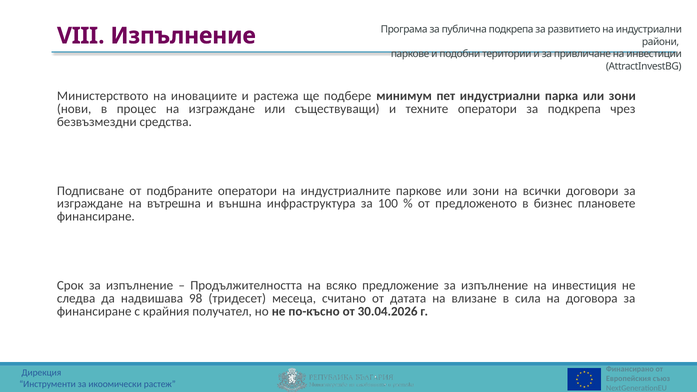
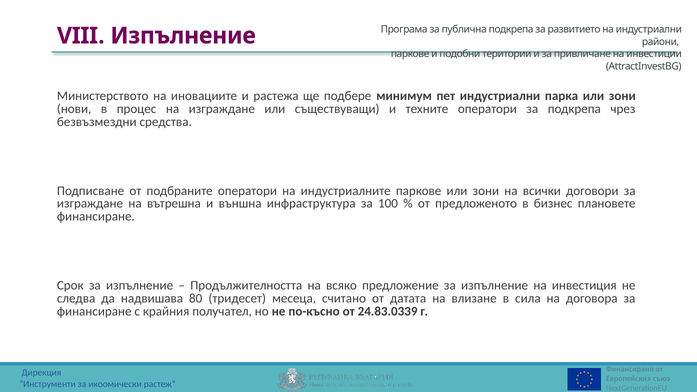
98: 98 -> 80 (196, 298)
30.04.2026: 30.04.2026 -> 24.83.0339 (388, 311)
